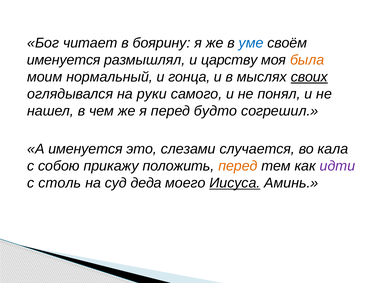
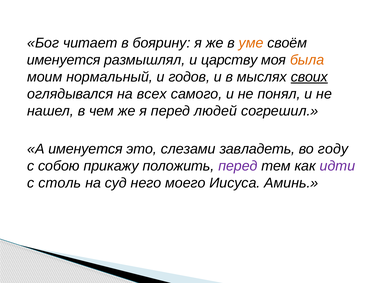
уме colour: blue -> orange (251, 43)
гонца: гонца -> годов (189, 77)
руки: руки -> всех (152, 94)
будто: будто -> людей (216, 111)
случается: случается -> завладеть (257, 149)
кала: кала -> году (333, 149)
перед colour: orange -> purple (238, 166)
деда: деда -> него (146, 183)
Иисуса underline: present -> none (235, 183)
